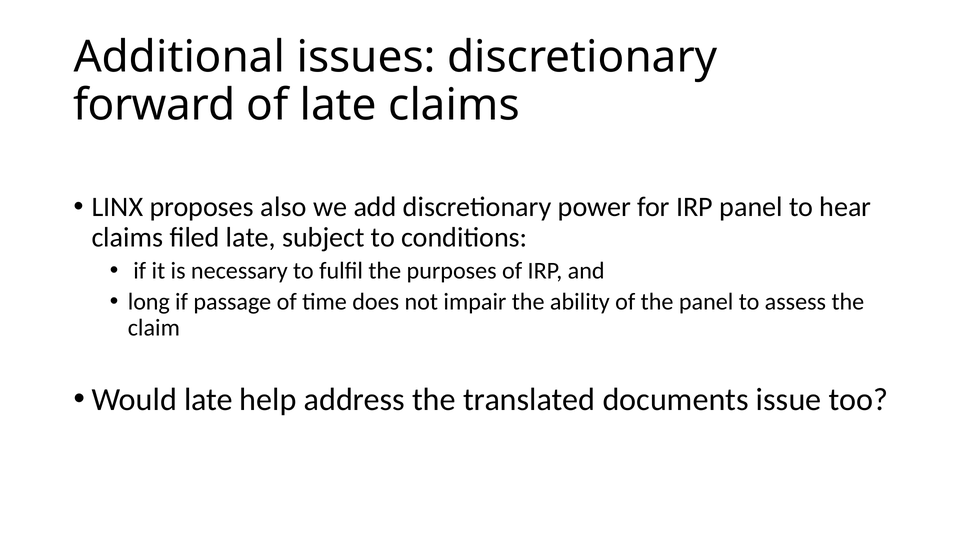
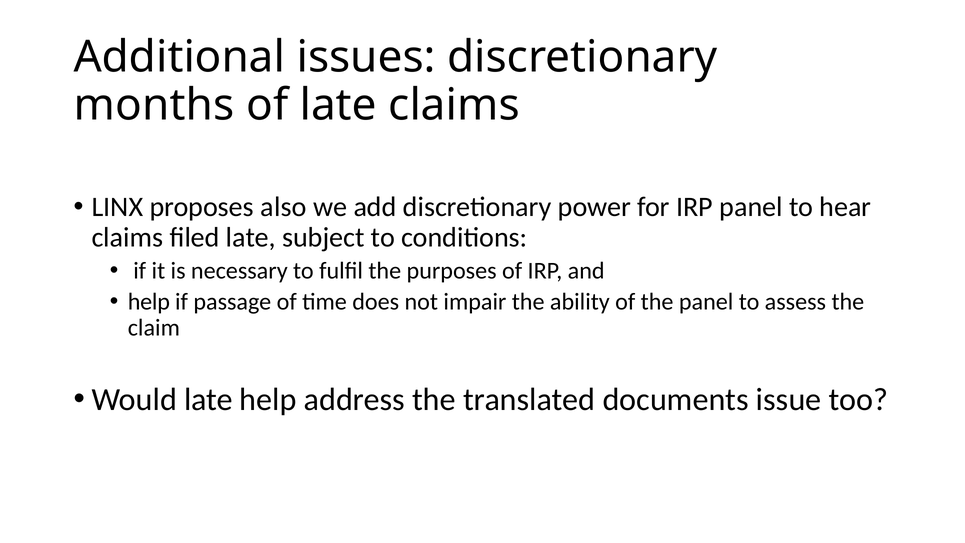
forward: forward -> months (154, 105)
long: long -> help (149, 302)
